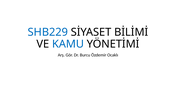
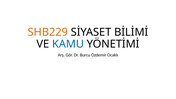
SHB229 colour: blue -> orange (48, 32)
